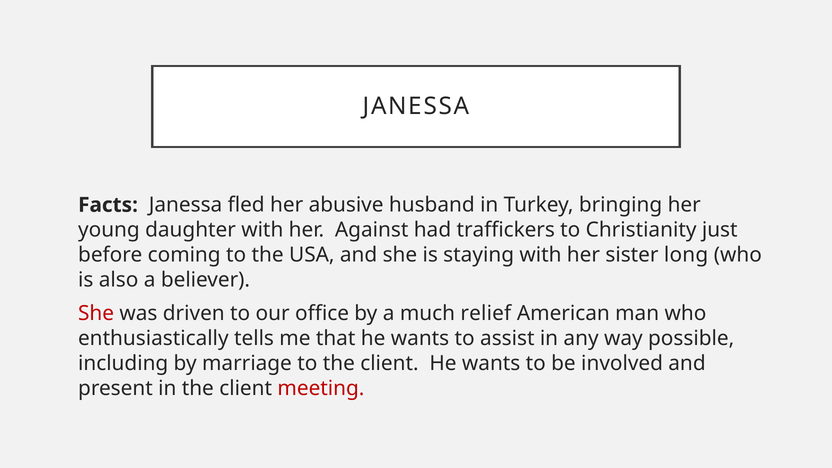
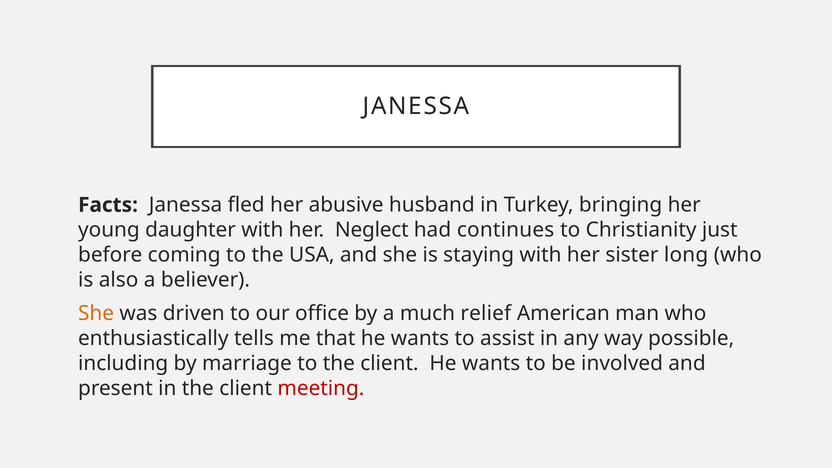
Against: Against -> Neglect (372, 230)
traffickers: traffickers -> continues (506, 230)
She colour: red -> orange (96, 313)
